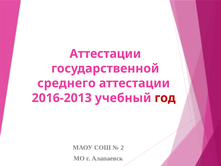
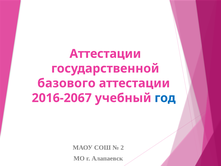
среднего: среднего -> базового (66, 83)
2016-2013: 2016-2013 -> 2016-2067 (62, 98)
год colour: red -> blue (165, 98)
